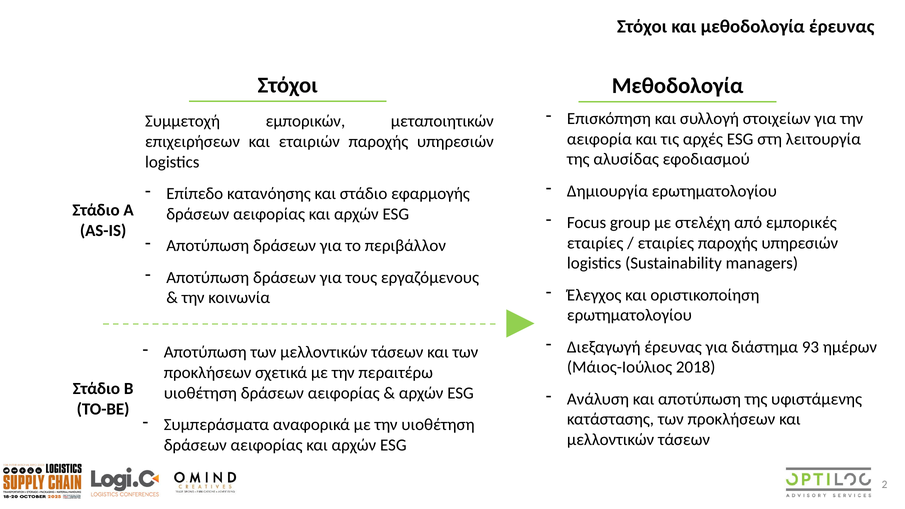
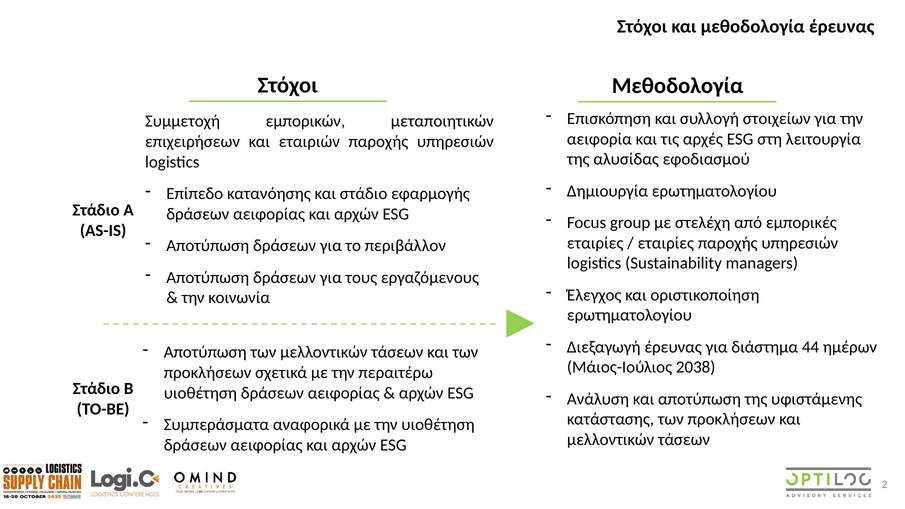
93: 93 -> 44 (810, 347)
2018: 2018 -> 2038 (696, 367)
